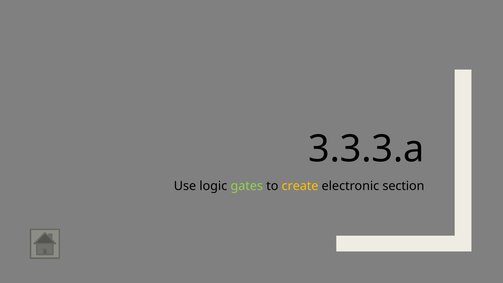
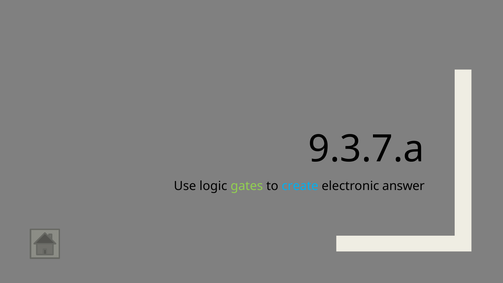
3.3.3.a: 3.3.3.a -> 9.3.7.a (366, 149)
create colour: yellow -> light blue (300, 186)
section: section -> answer (403, 186)
